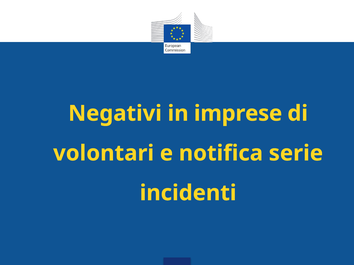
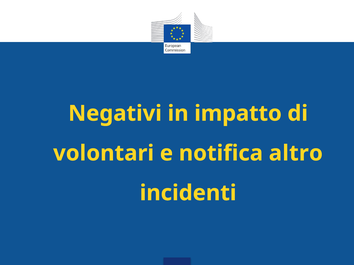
imprese: imprese -> impatto (238, 114)
serie: serie -> altro (296, 153)
